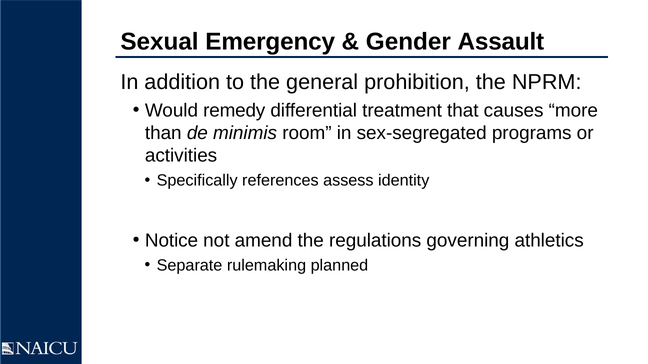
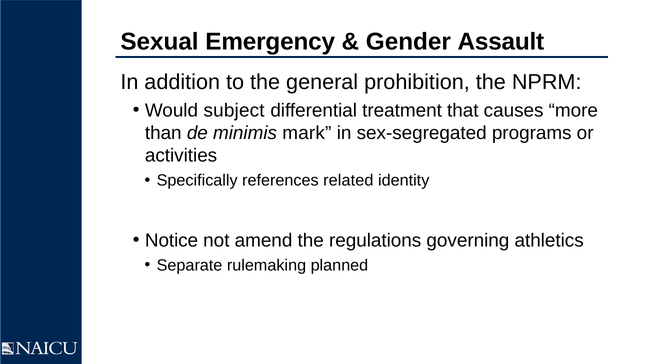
remedy: remedy -> subject (234, 110)
room: room -> mark (307, 133)
assess: assess -> related (348, 181)
